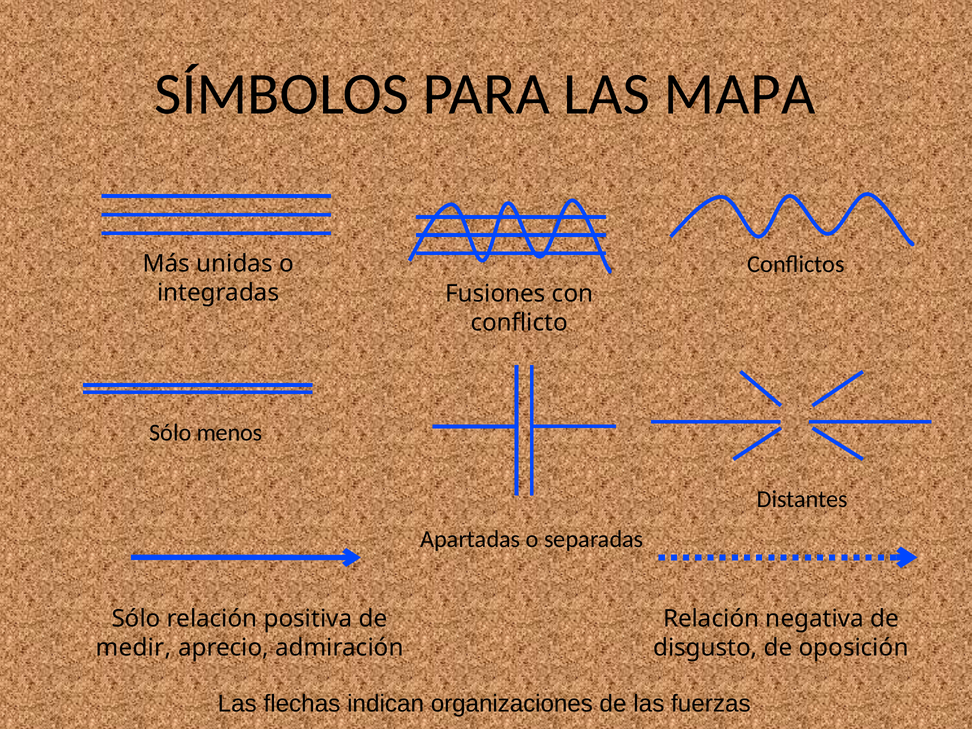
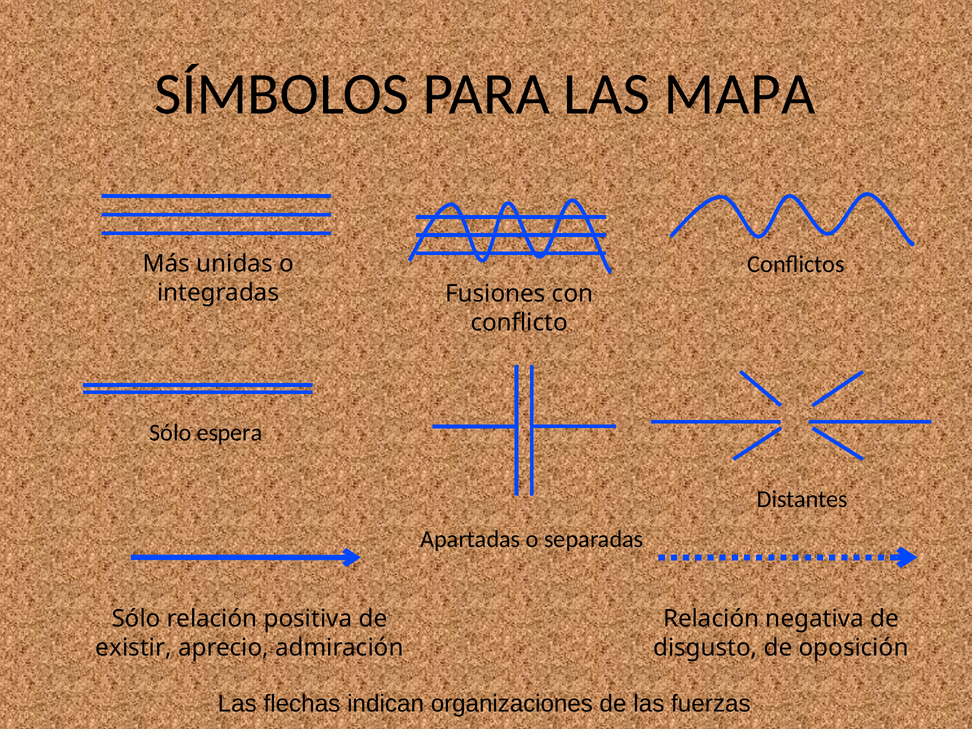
menos: menos -> espera (230, 433)
medir: medir -> existir (134, 648)
